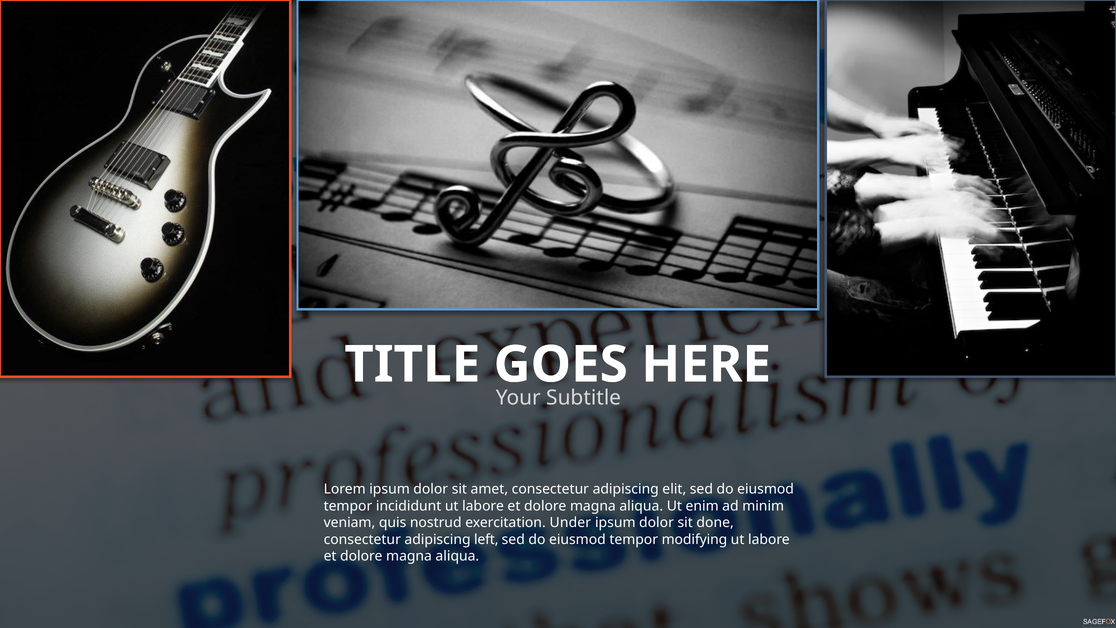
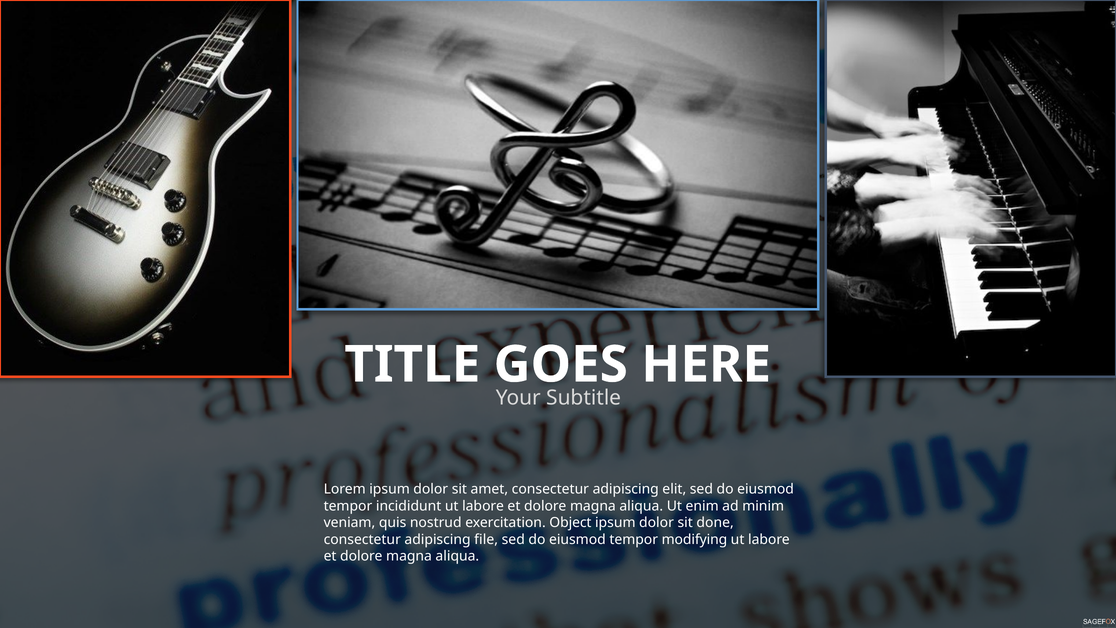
Under: Under -> Object (570, 523)
left: left -> file (486, 539)
